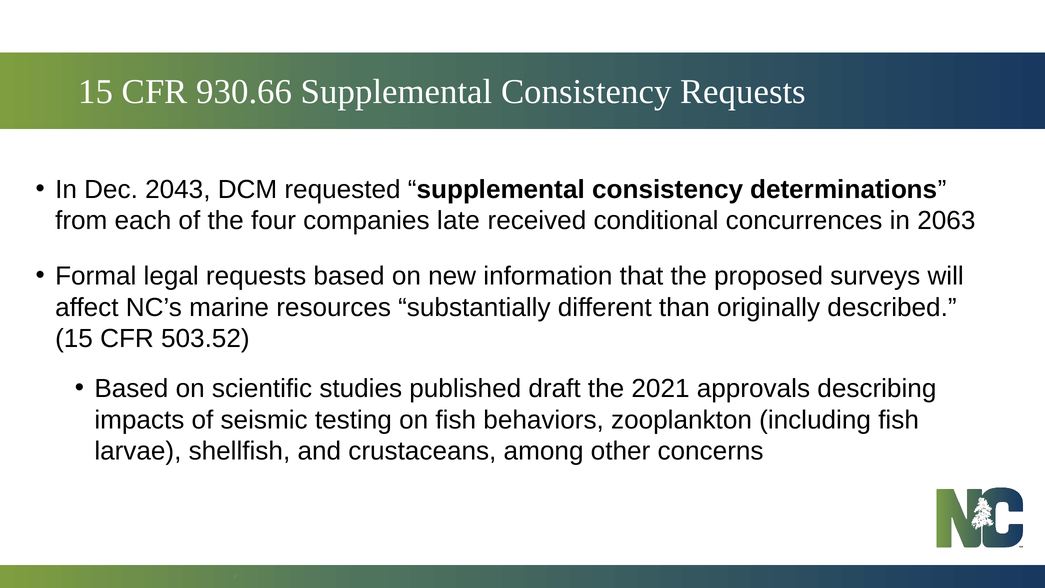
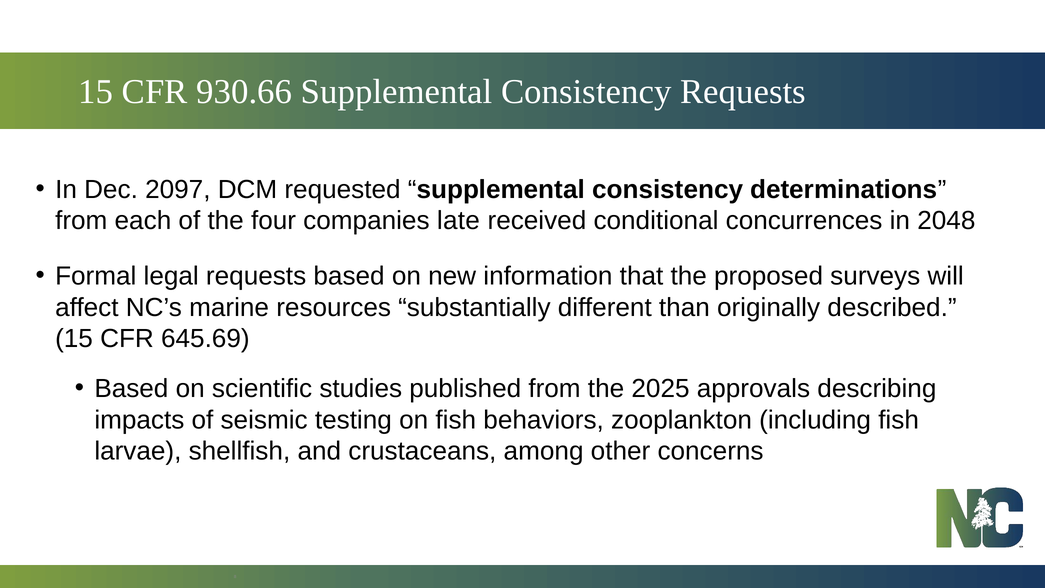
2043: 2043 -> 2097 (178, 189)
2063: 2063 -> 2048 (946, 221)
503.52: 503.52 -> 645.69 (205, 339)
published draft: draft -> from (555, 388)
2021: 2021 -> 2025 (660, 388)
